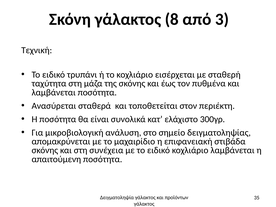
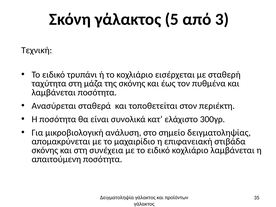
8: 8 -> 5 (172, 19)
